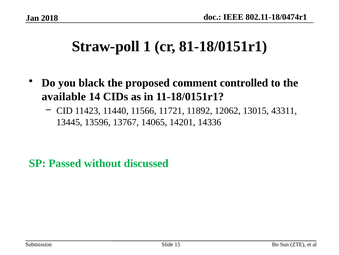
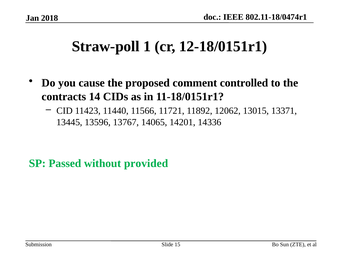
81-18/0151r1: 81-18/0151r1 -> 12-18/0151r1 (223, 46)
black: black -> cause (92, 83)
available: available -> contracts (64, 96)
43311: 43311 -> 13371 (284, 110)
discussed: discussed -> provided (146, 163)
